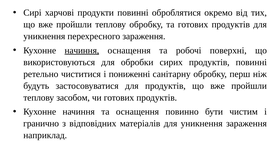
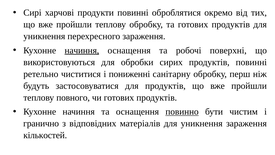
засобом: засобом -> повного (73, 97)
повинно underline: none -> present (182, 111)
наприклад: наприклад -> кількостей (45, 135)
